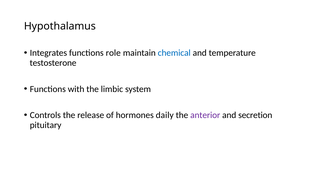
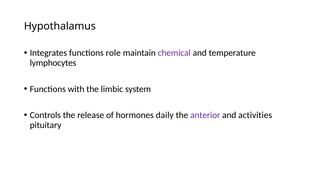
chemical colour: blue -> purple (174, 53)
testosterone: testosterone -> lymphocytes (53, 63)
secretion: secretion -> activities (255, 116)
